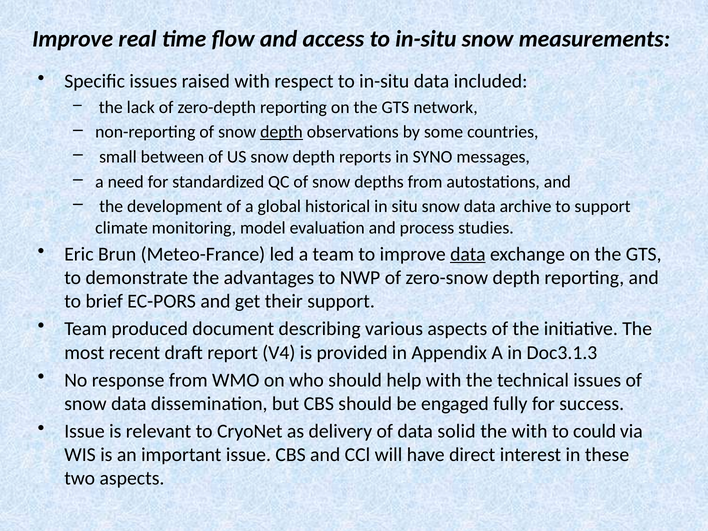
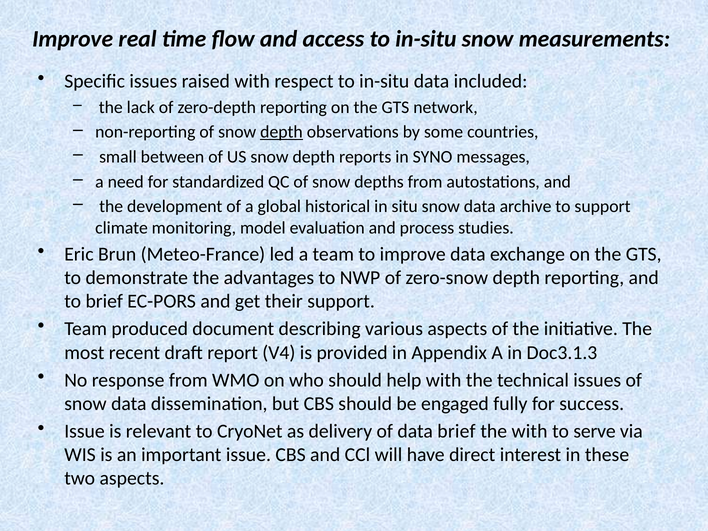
data underline: present -> none (468, 254)
data solid: solid -> brief (456, 431)
could: could -> serve (595, 431)
